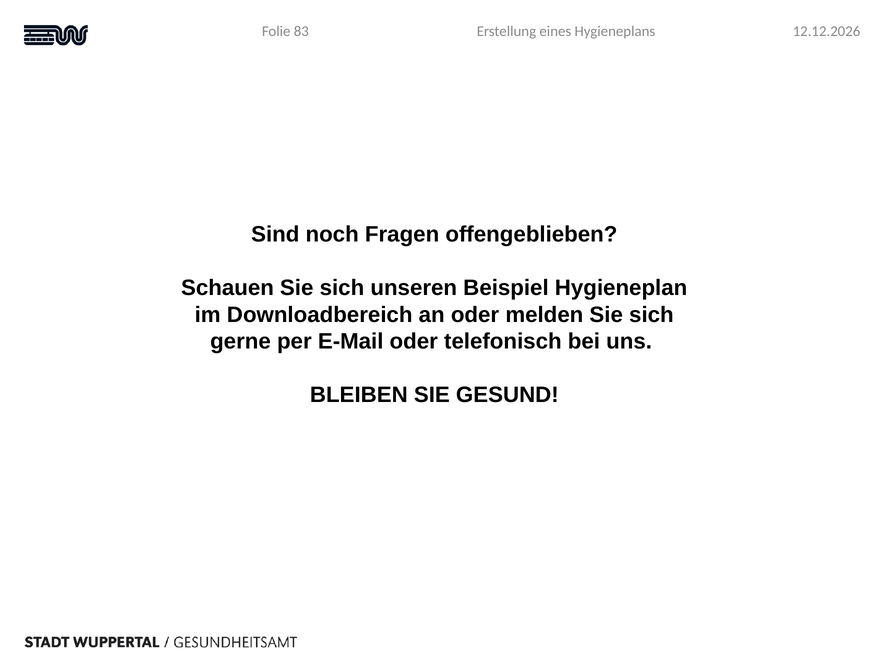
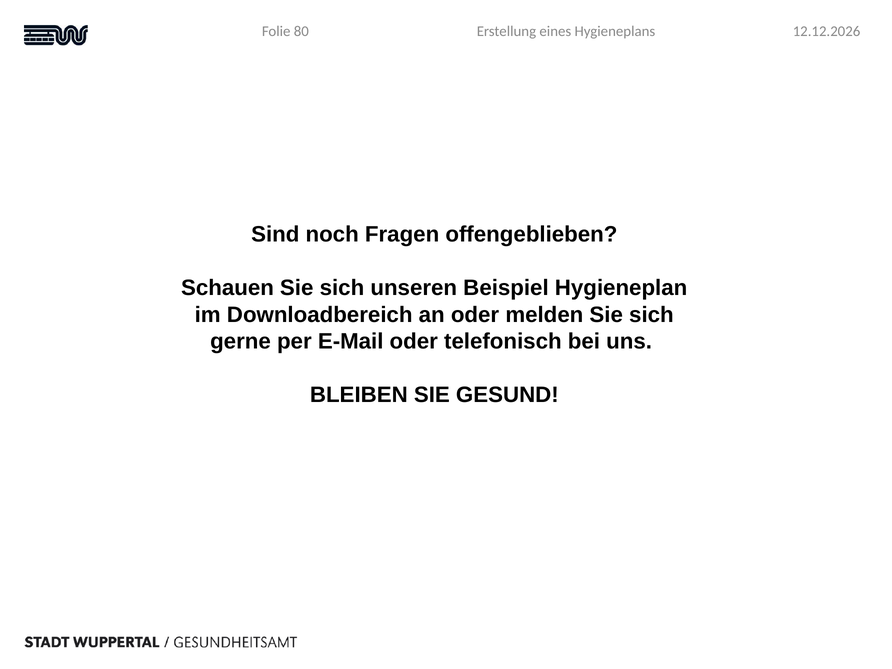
83: 83 -> 80 (301, 31)
